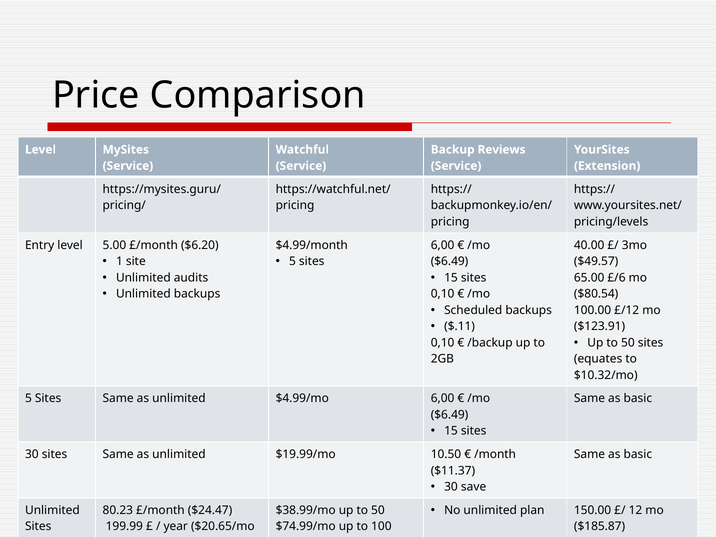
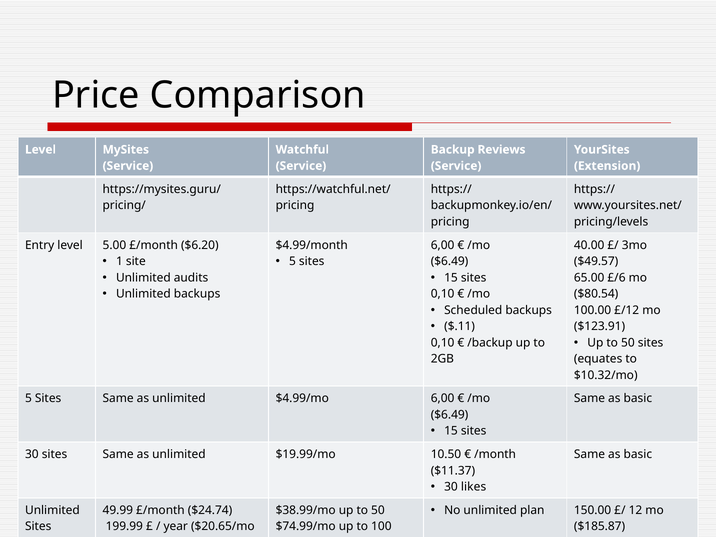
save: save -> likes (474, 487)
80.23: 80.23 -> 49.99 (118, 510)
$24.47: $24.47 -> $24.74 (210, 510)
